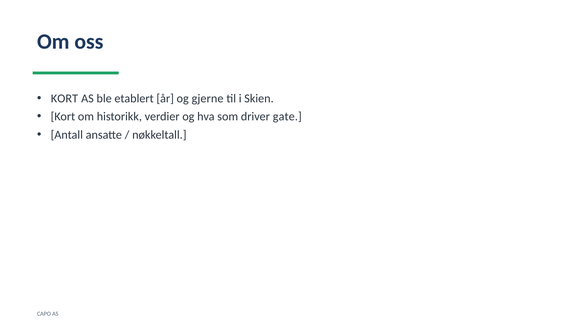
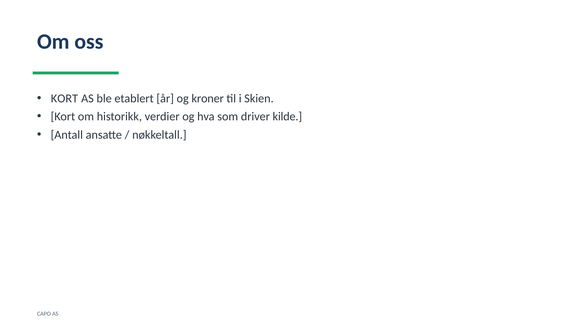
gjerne: gjerne -> kroner (208, 99)
gate: gate -> kilde (287, 117)
